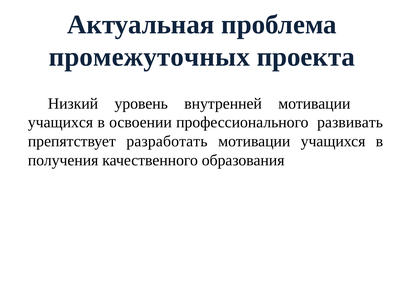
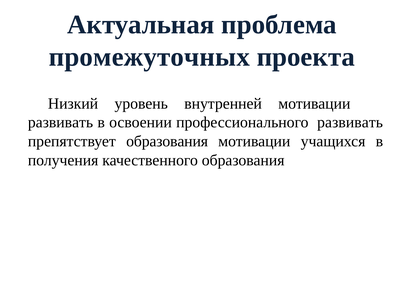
учащихся: учащихся -> развивать (60, 122)
препятствует разработать: разработать -> образования (167, 141)
